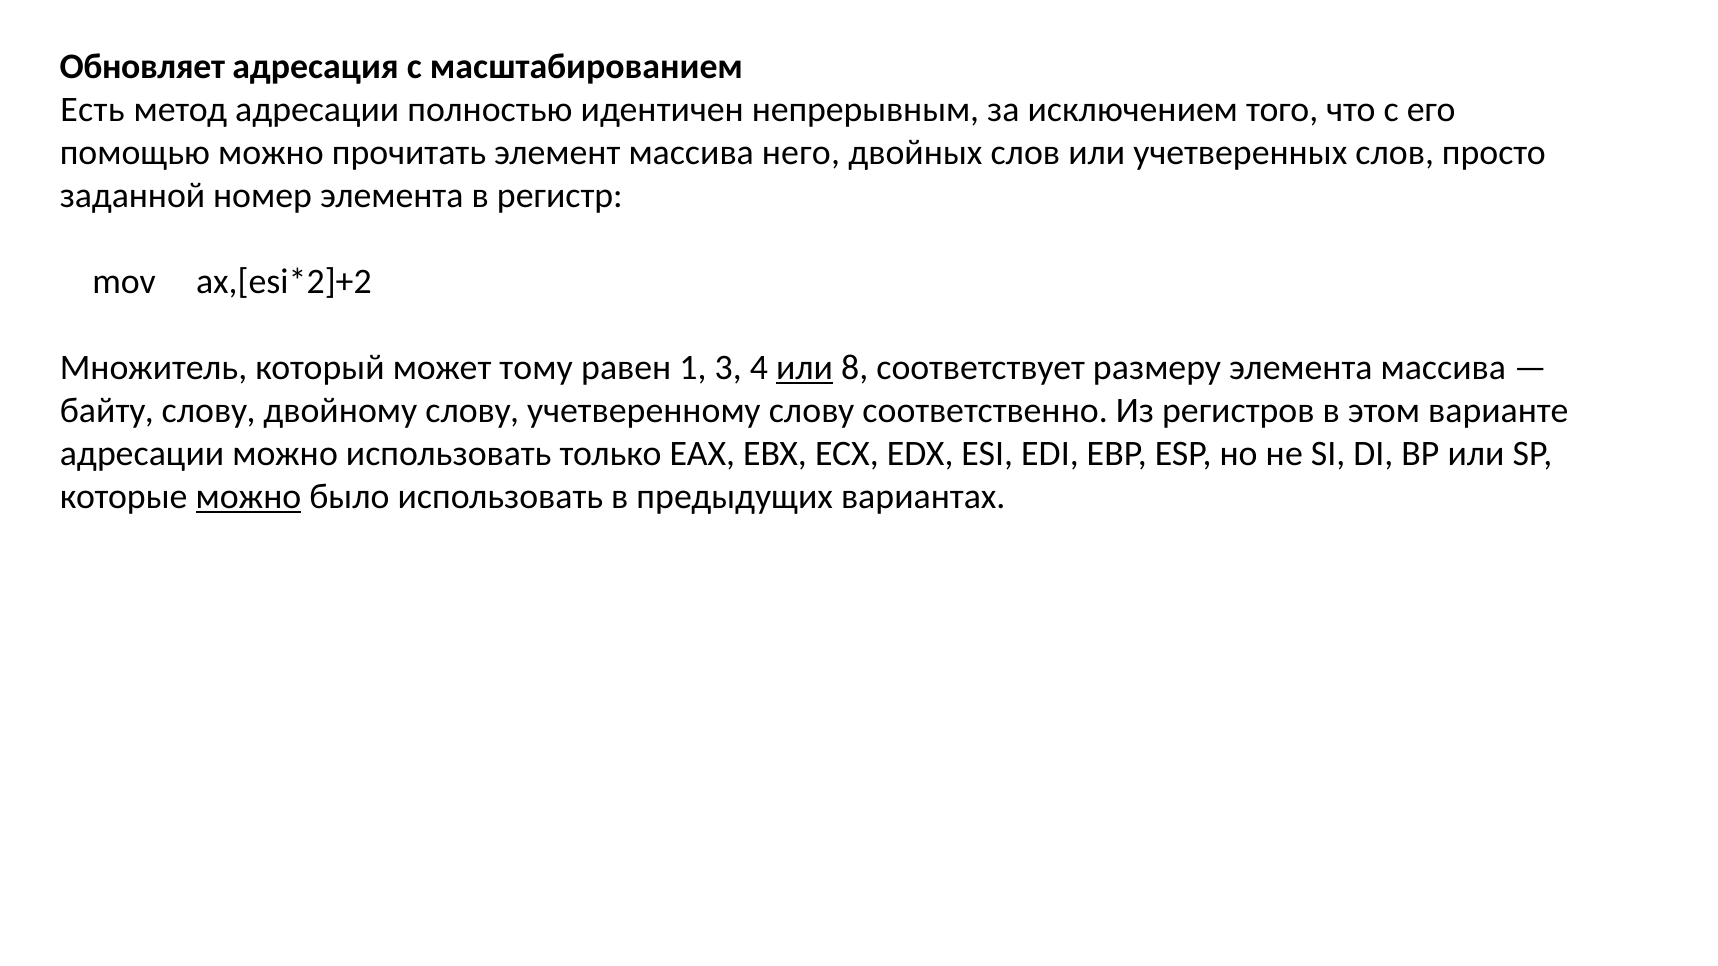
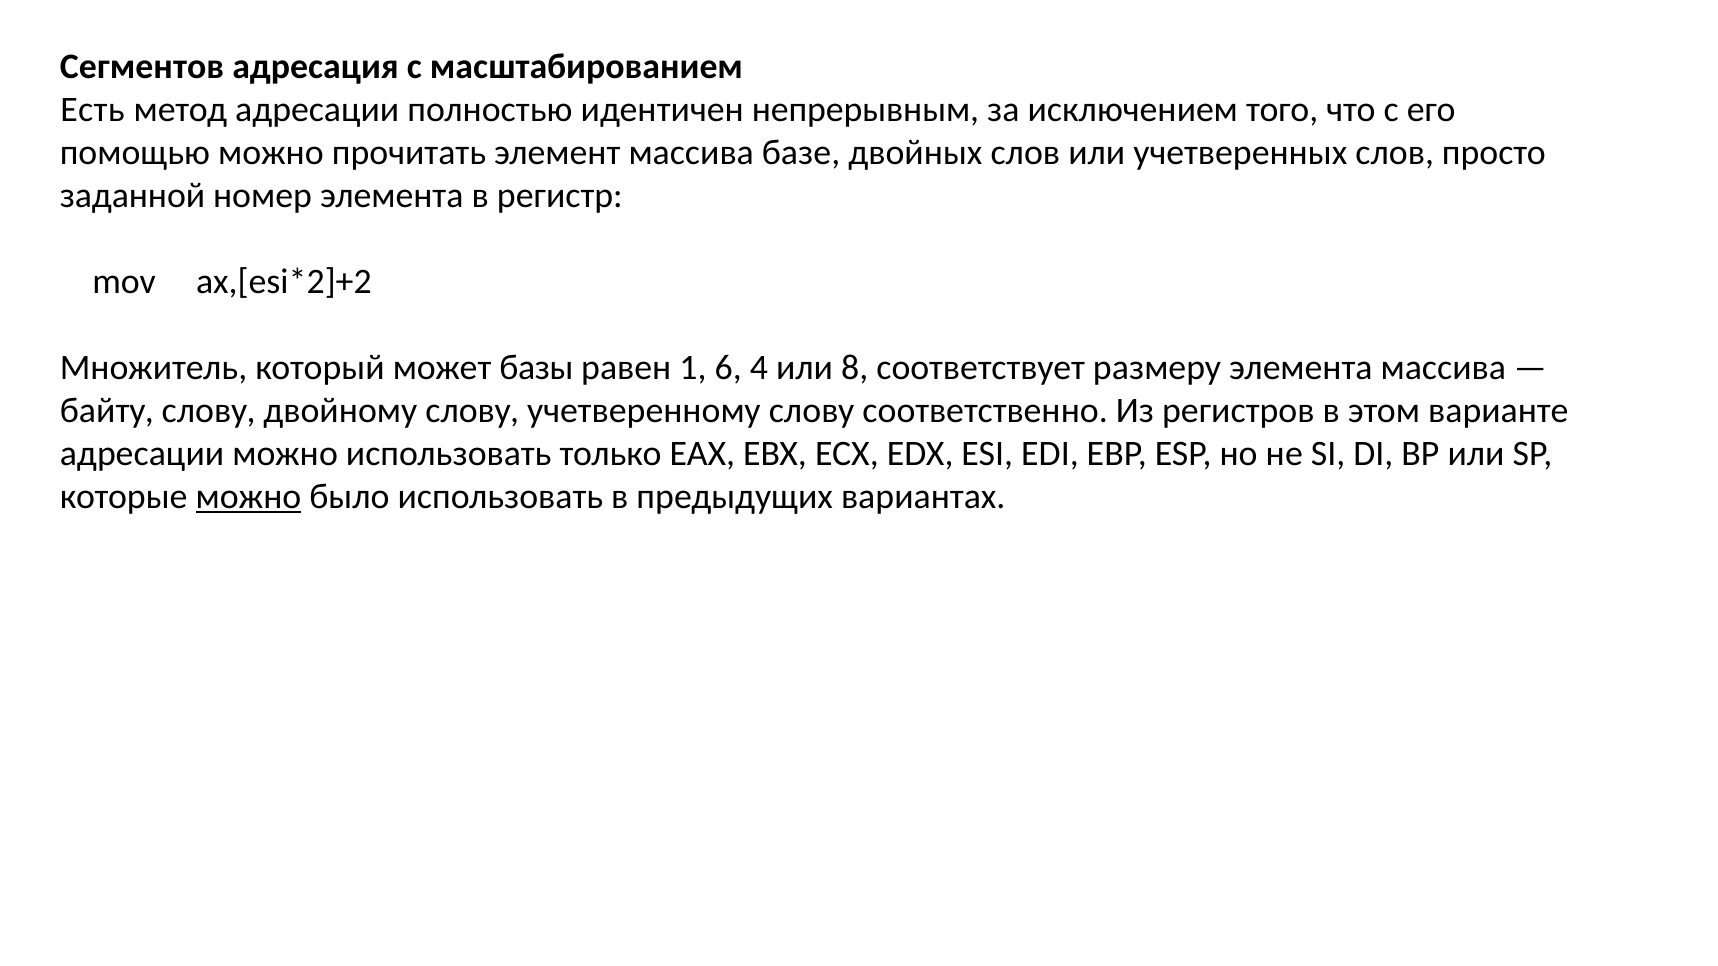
Обновляет: Обновляет -> Сегментов (142, 67)
него: него -> базе (801, 153)
тому: тому -> базы (536, 368)
3: 3 -> 6 (728, 368)
или underline: present -> none (805, 368)
